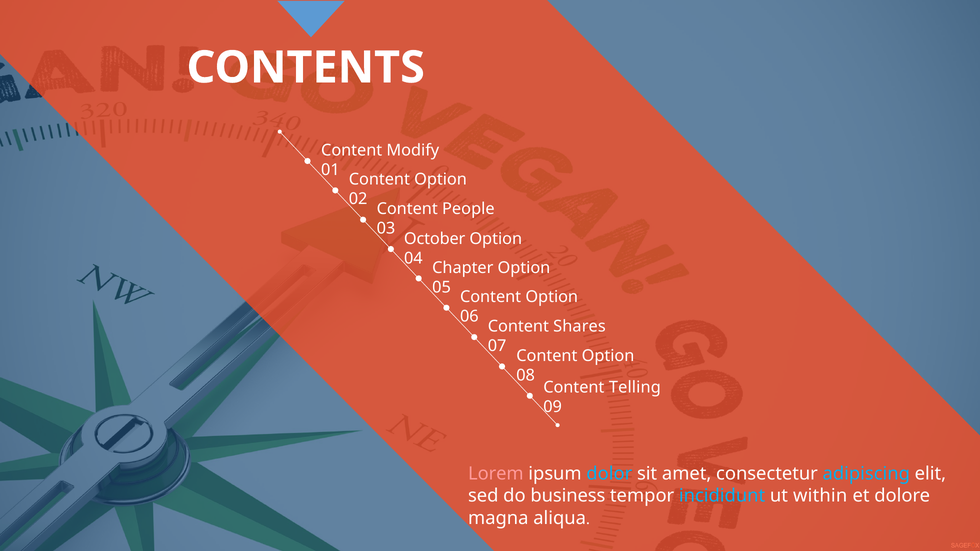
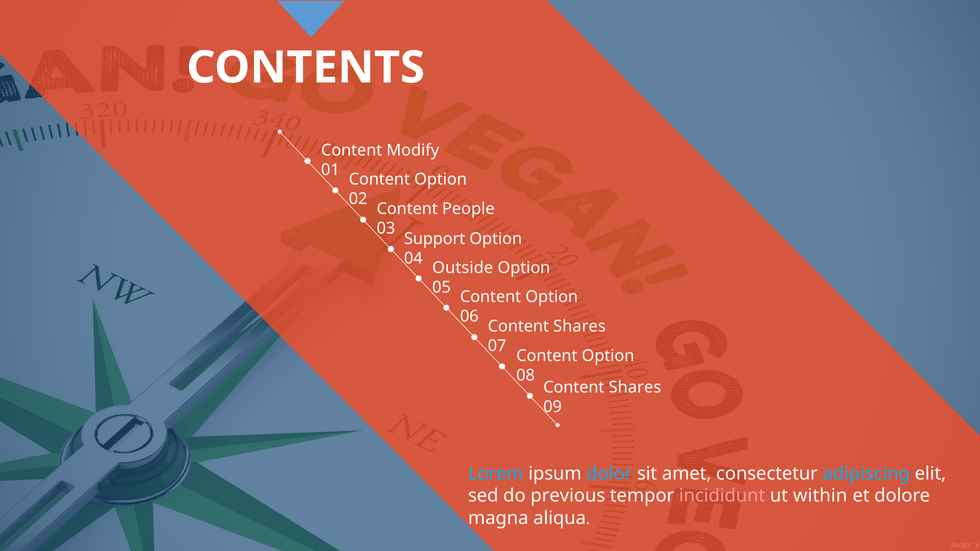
October: October -> Support (435, 239)
Chapter: Chapter -> Outside (463, 268)
Telling: Telling -> Shares (635, 388)
Lorem colour: pink -> light blue (496, 474)
business: business -> previous (568, 496)
incididunt colour: light blue -> pink (722, 496)
